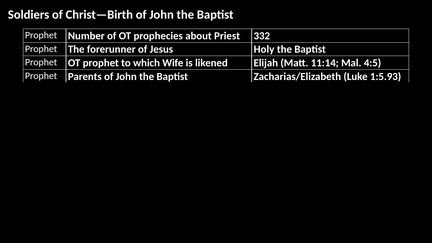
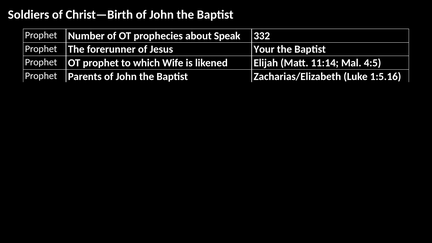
about Priest: Priest -> Speak (227, 36)
Holy: Holy -> Your (264, 49)
1:5.93: 1:5.93 -> 1:5.16 (386, 76)
